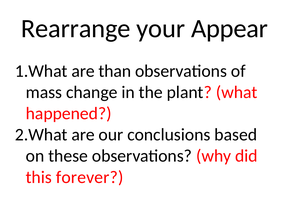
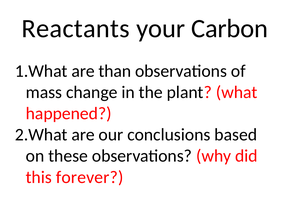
Rearrange: Rearrange -> Reactants (76, 29)
Appear: Appear -> Carbon (230, 29)
